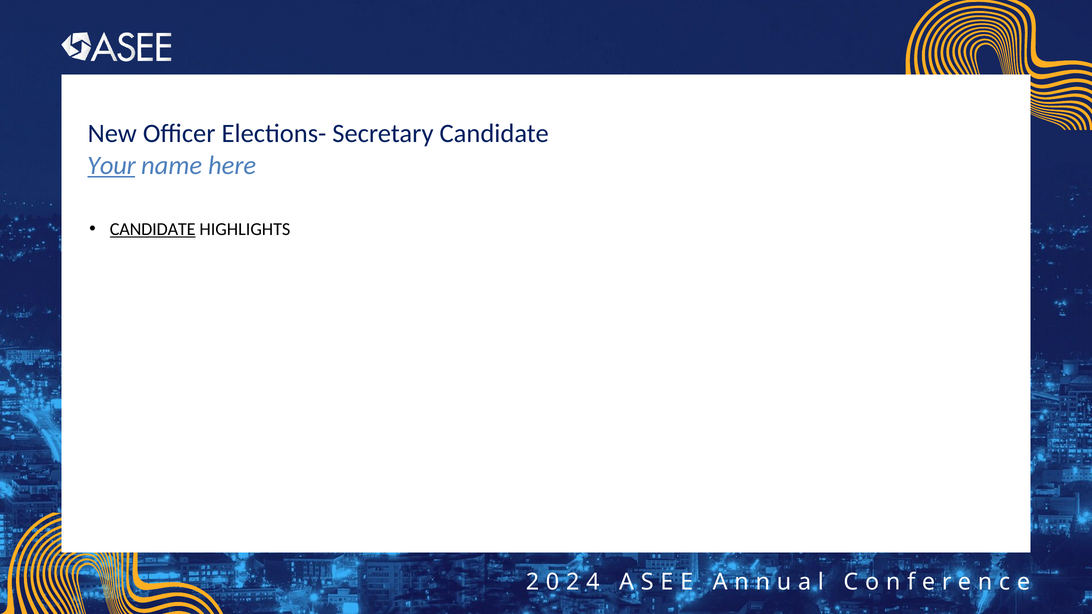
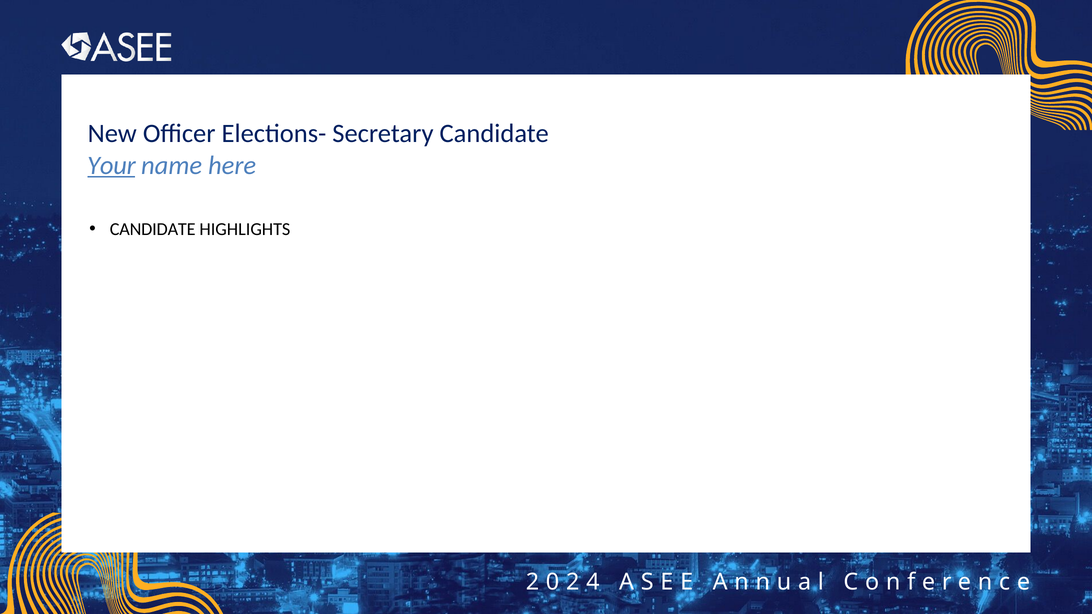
CANDIDATE underline: present -> none (153, 229)
